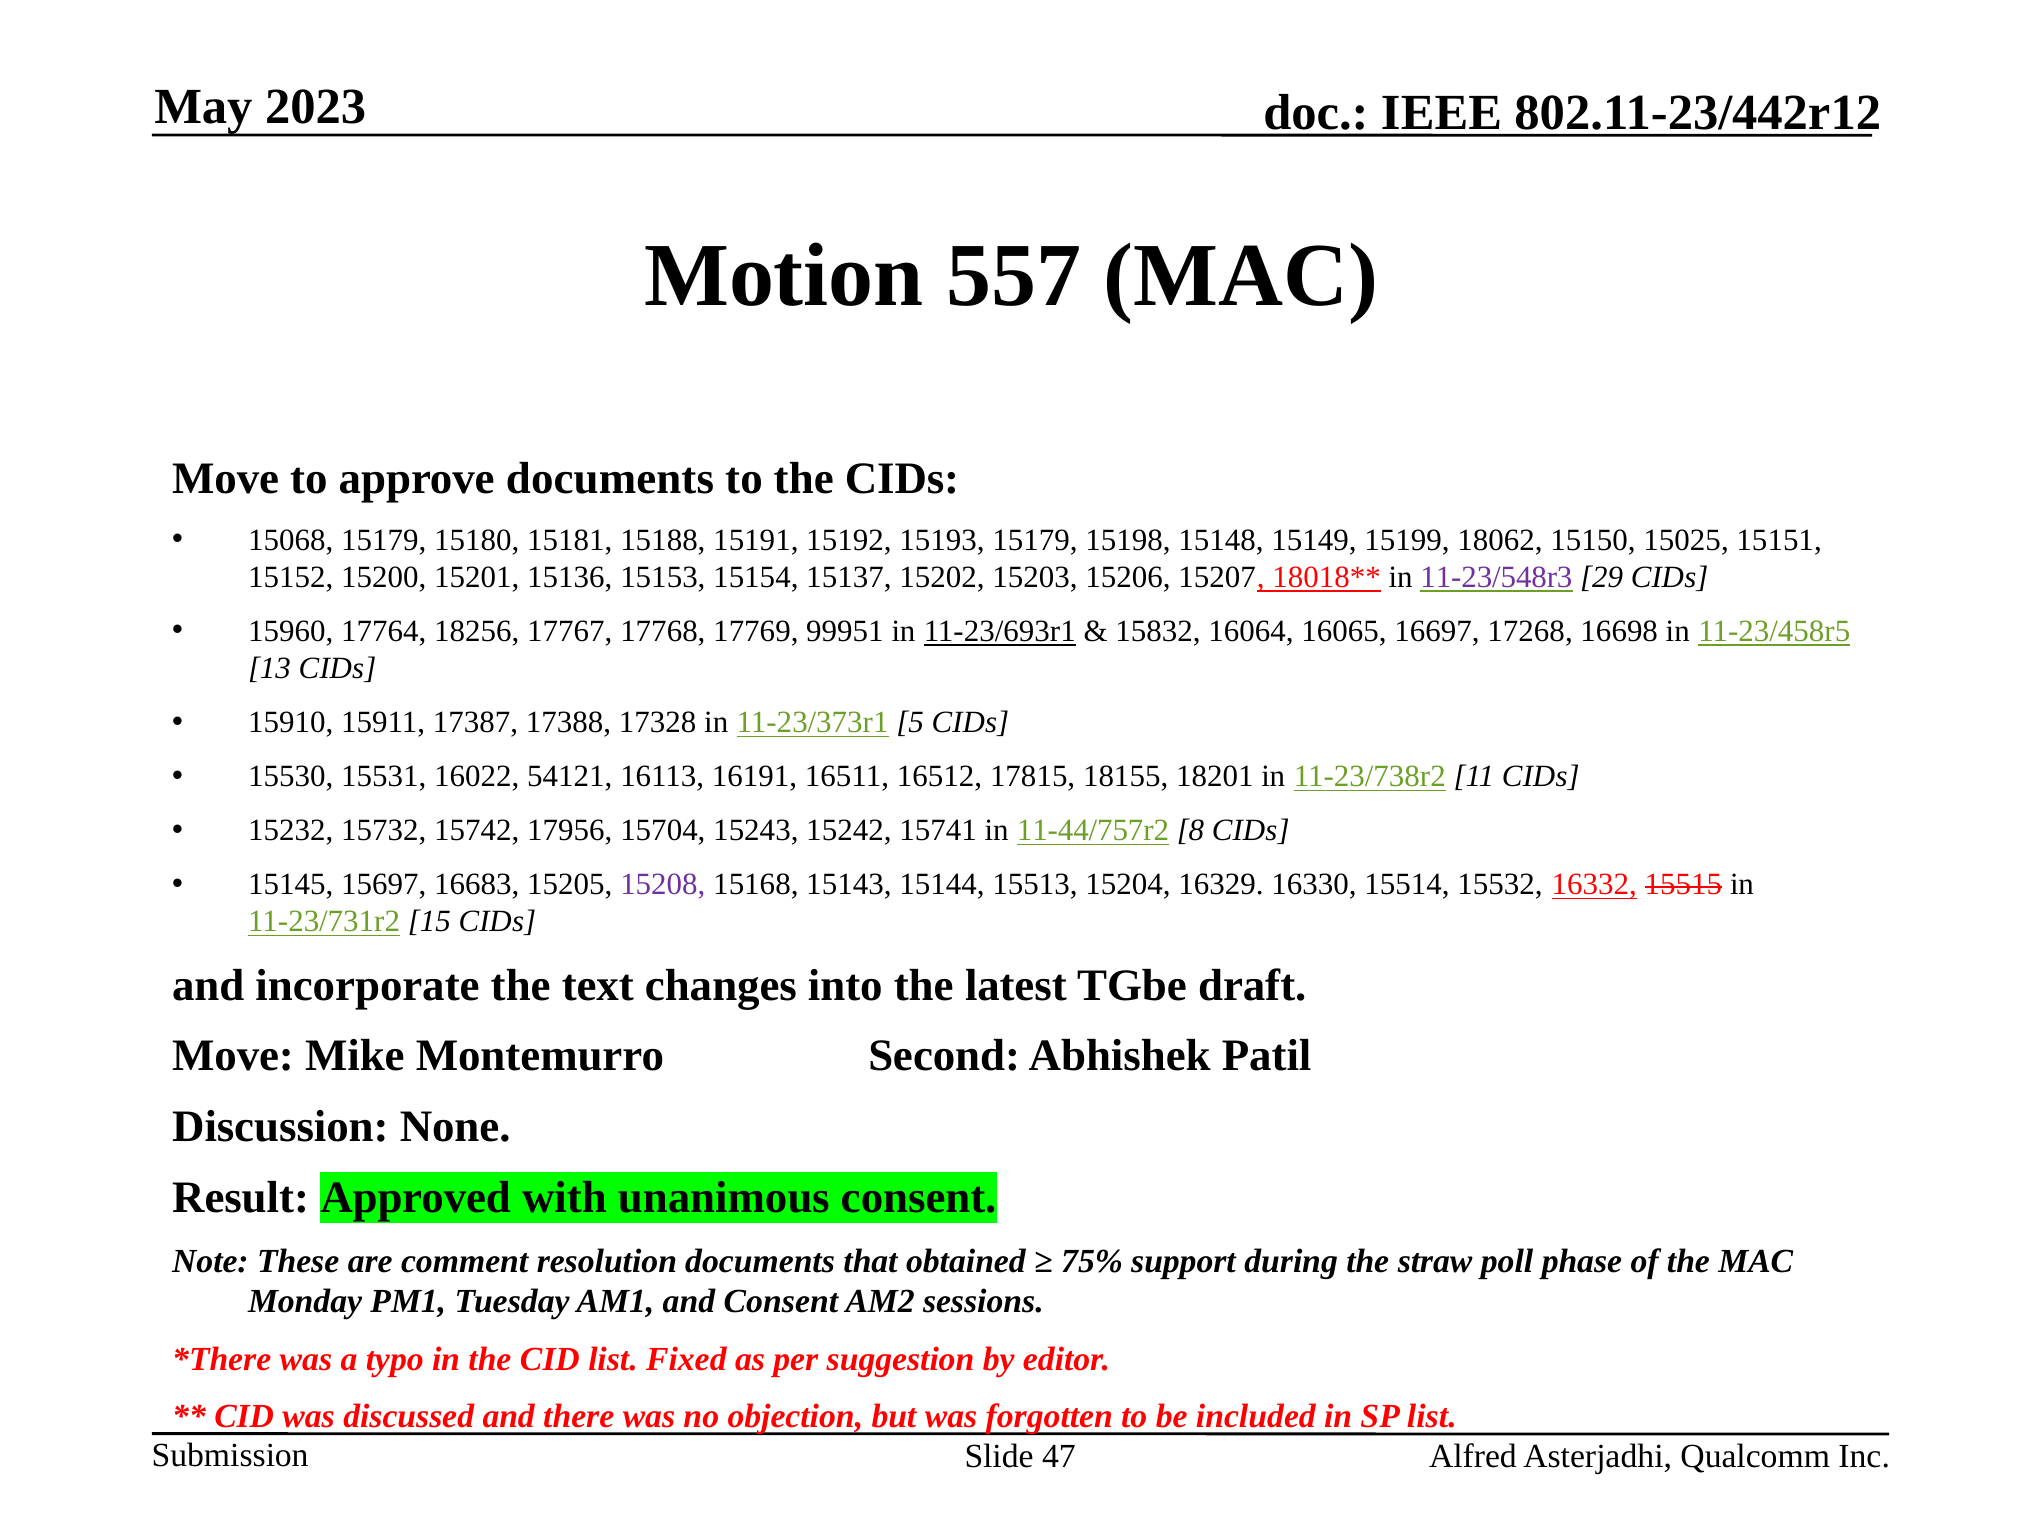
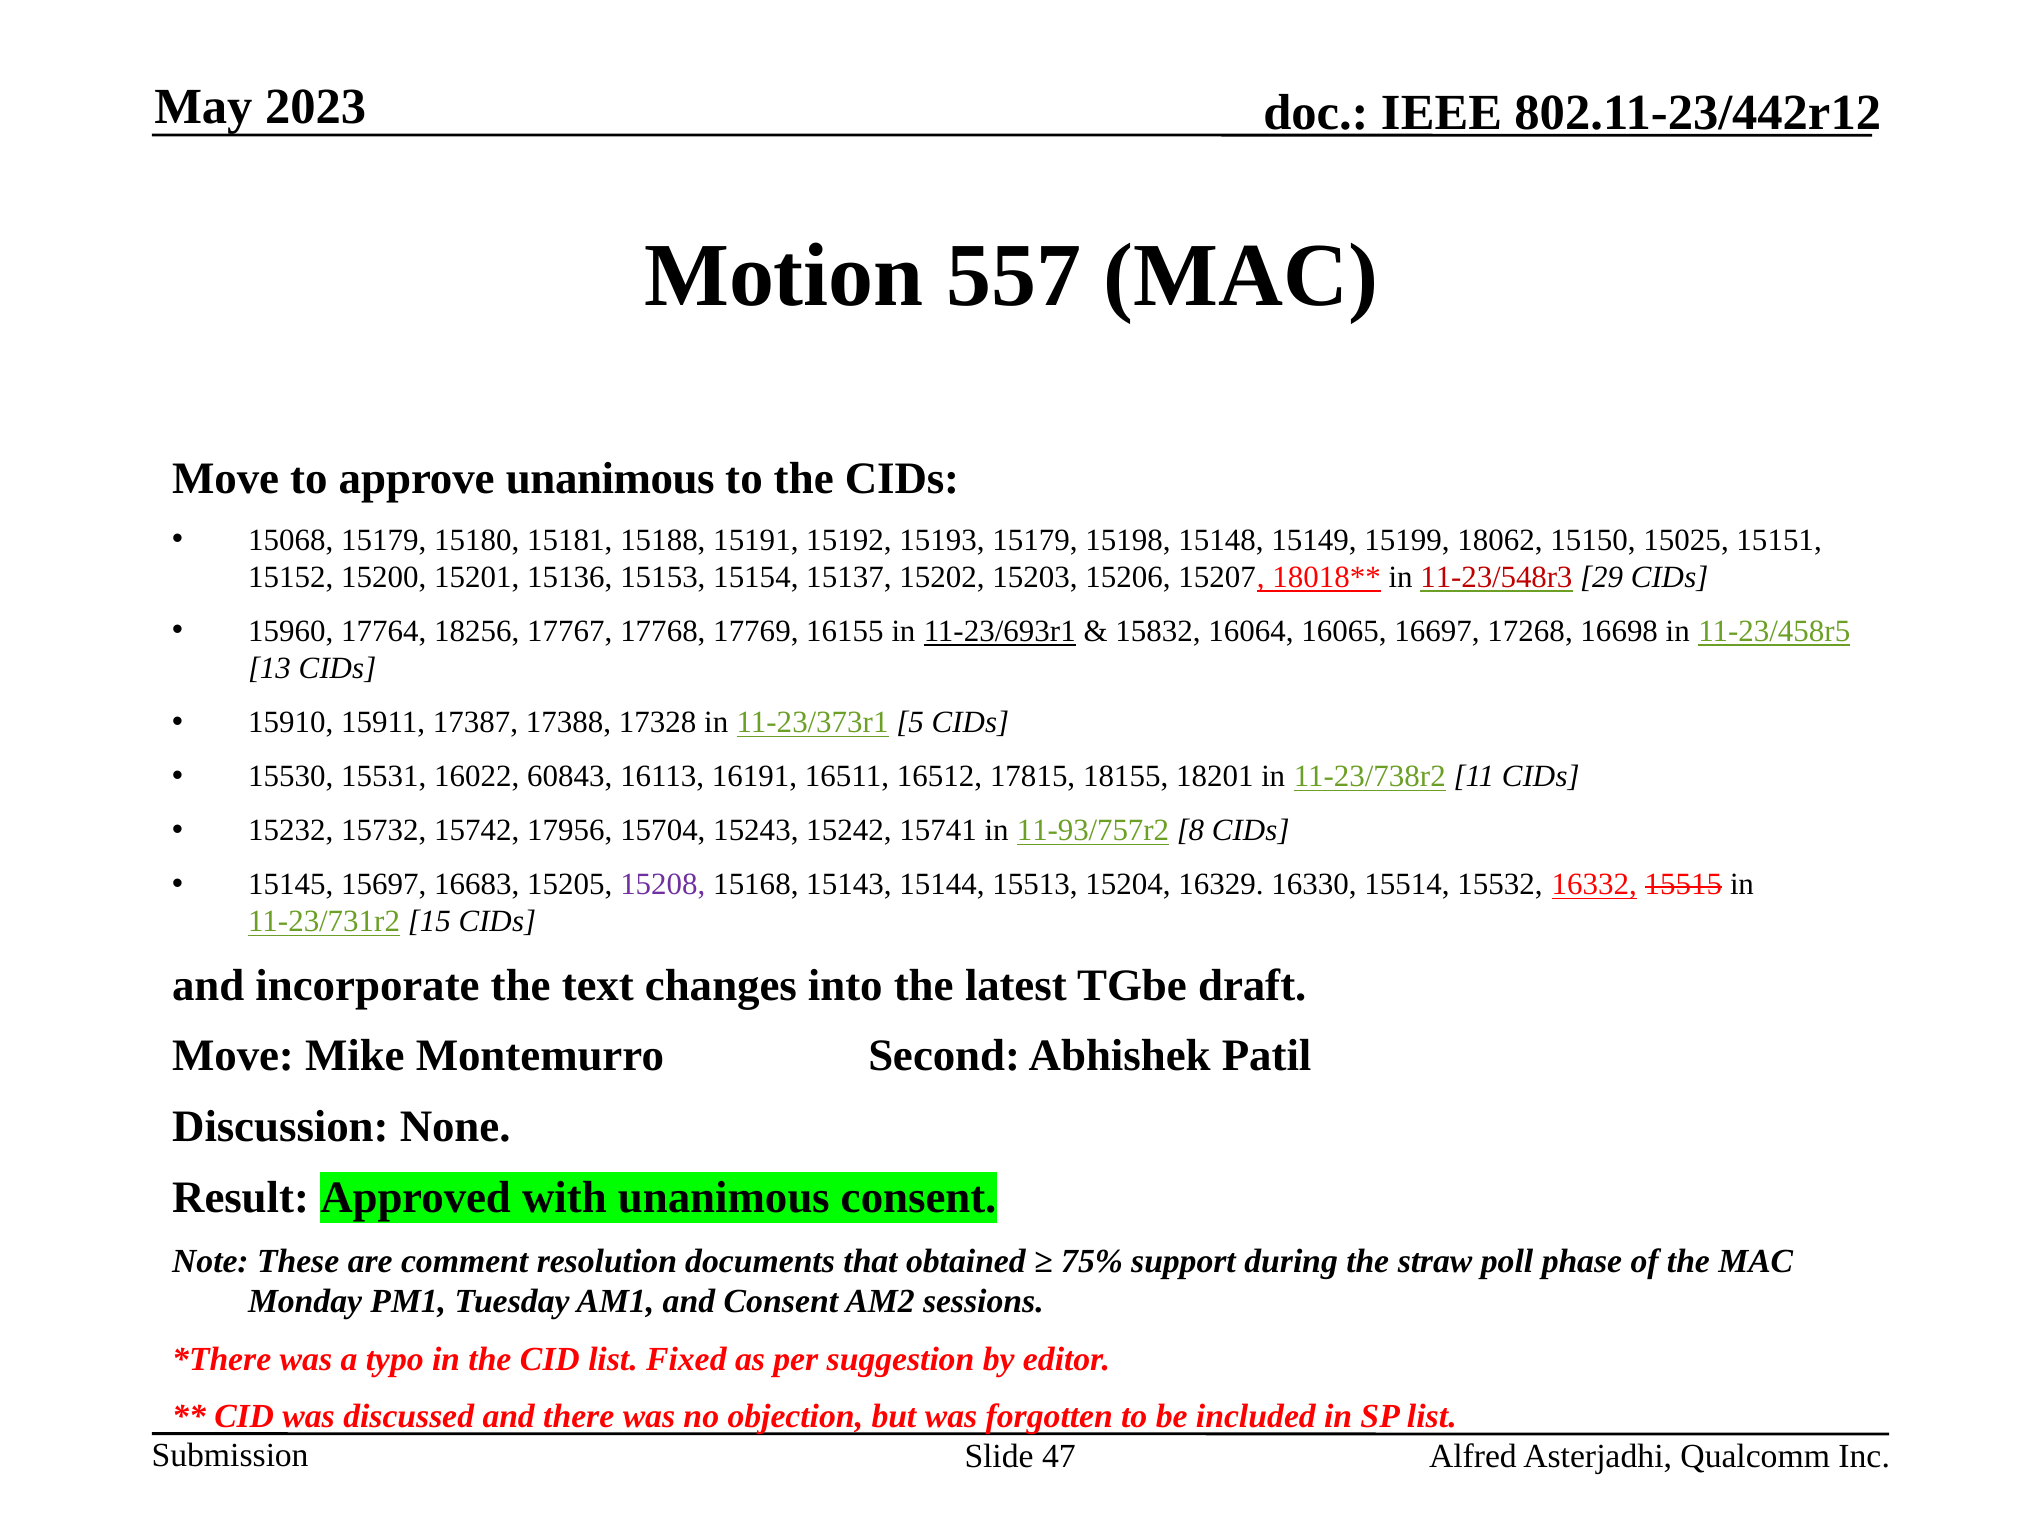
approve documents: documents -> unanimous (610, 479)
11-23/548r3 colour: purple -> red (1496, 577)
99951: 99951 -> 16155 (845, 631)
54121: 54121 -> 60843 (570, 777)
11-44/757r2: 11-44/757r2 -> 11-93/757r2 (1093, 831)
